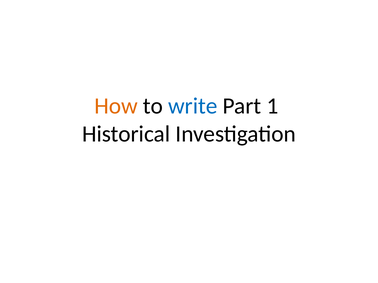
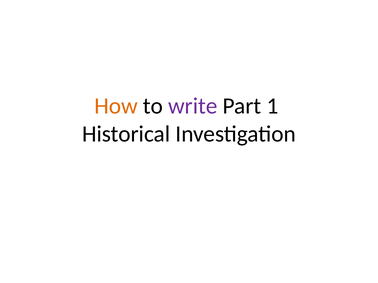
write colour: blue -> purple (193, 106)
